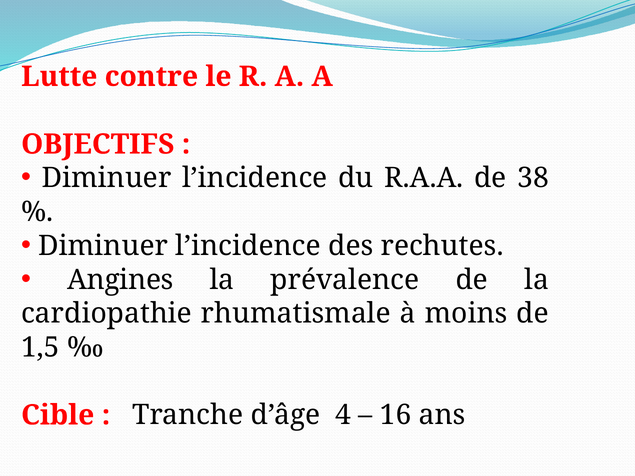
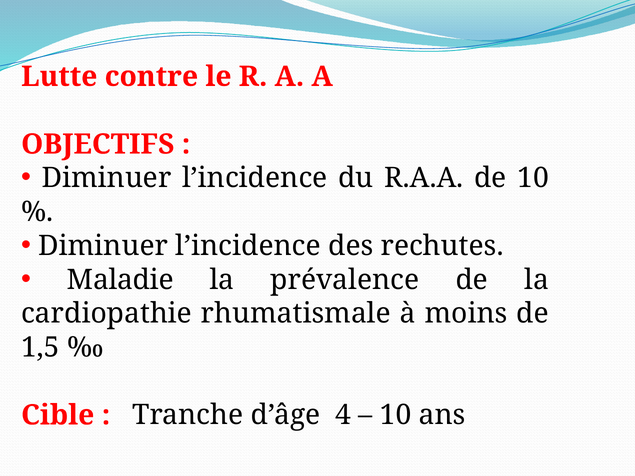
de 38: 38 -> 10 (533, 178)
Angines: Angines -> Maladie (120, 280)
16: 16 -> 10 (396, 415)
